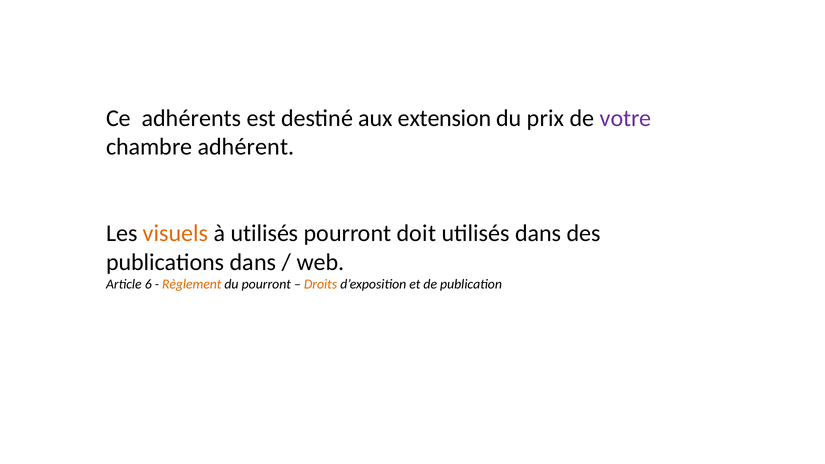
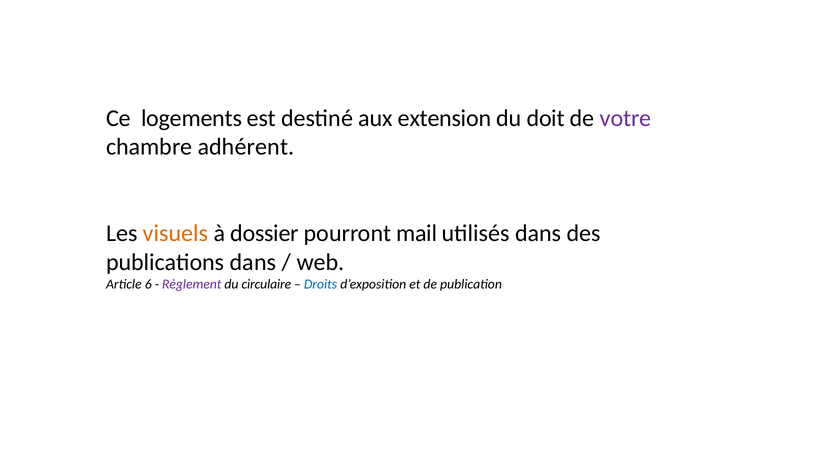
adhérents: adhérents -> logements (192, 118)
prix: prix -> doit (546, 118)
à utilisés: utilisés -> dossier (265, 233)
doit: doit -> mail (417, 233)
Règlement colour: orange -> purple (192, 284)
du pourront: pourront -> circulaire (266, 284)
Droits colour: orange -> blue (321, 284)
